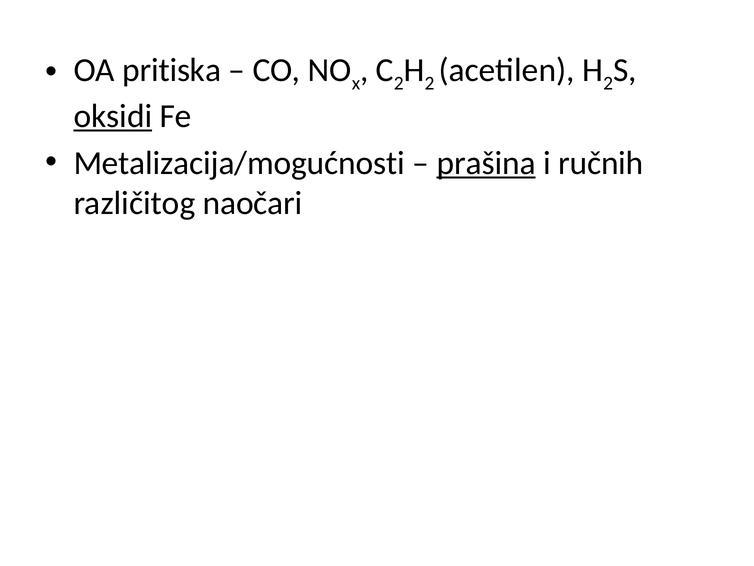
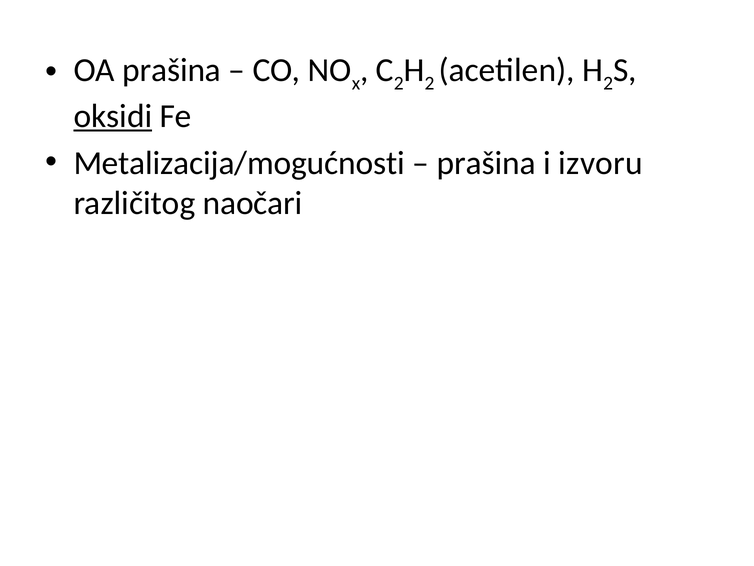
OA pritiska: pritiska -> prašina (172, 70)
prašina underline: present -> none (486, 163)
ručnih: ručnih -> izvoru (601, 163)
